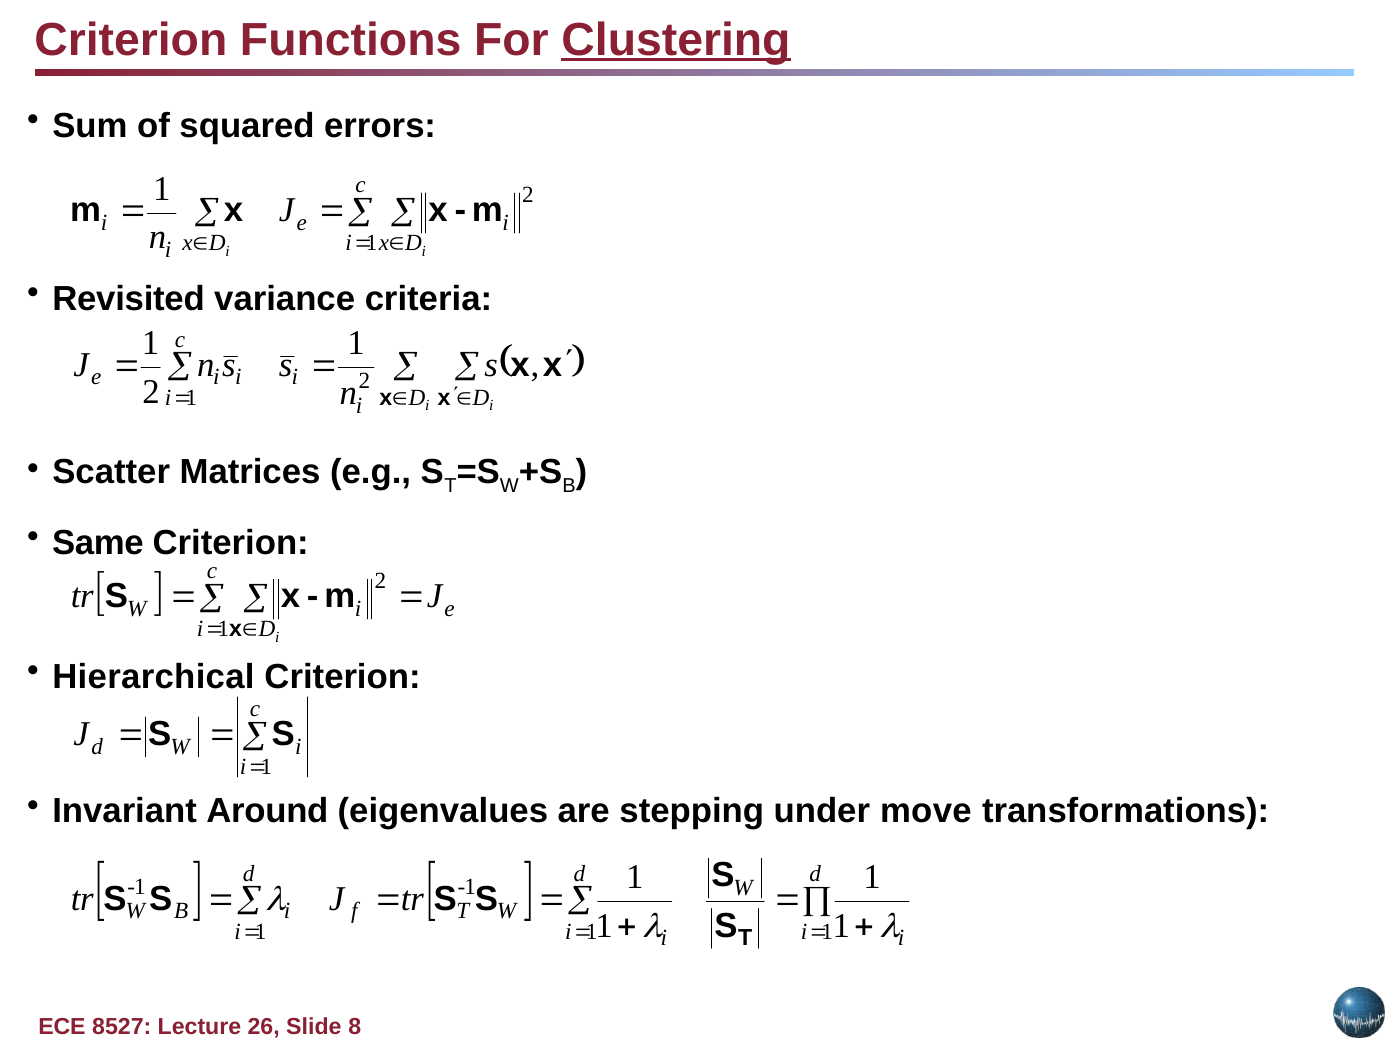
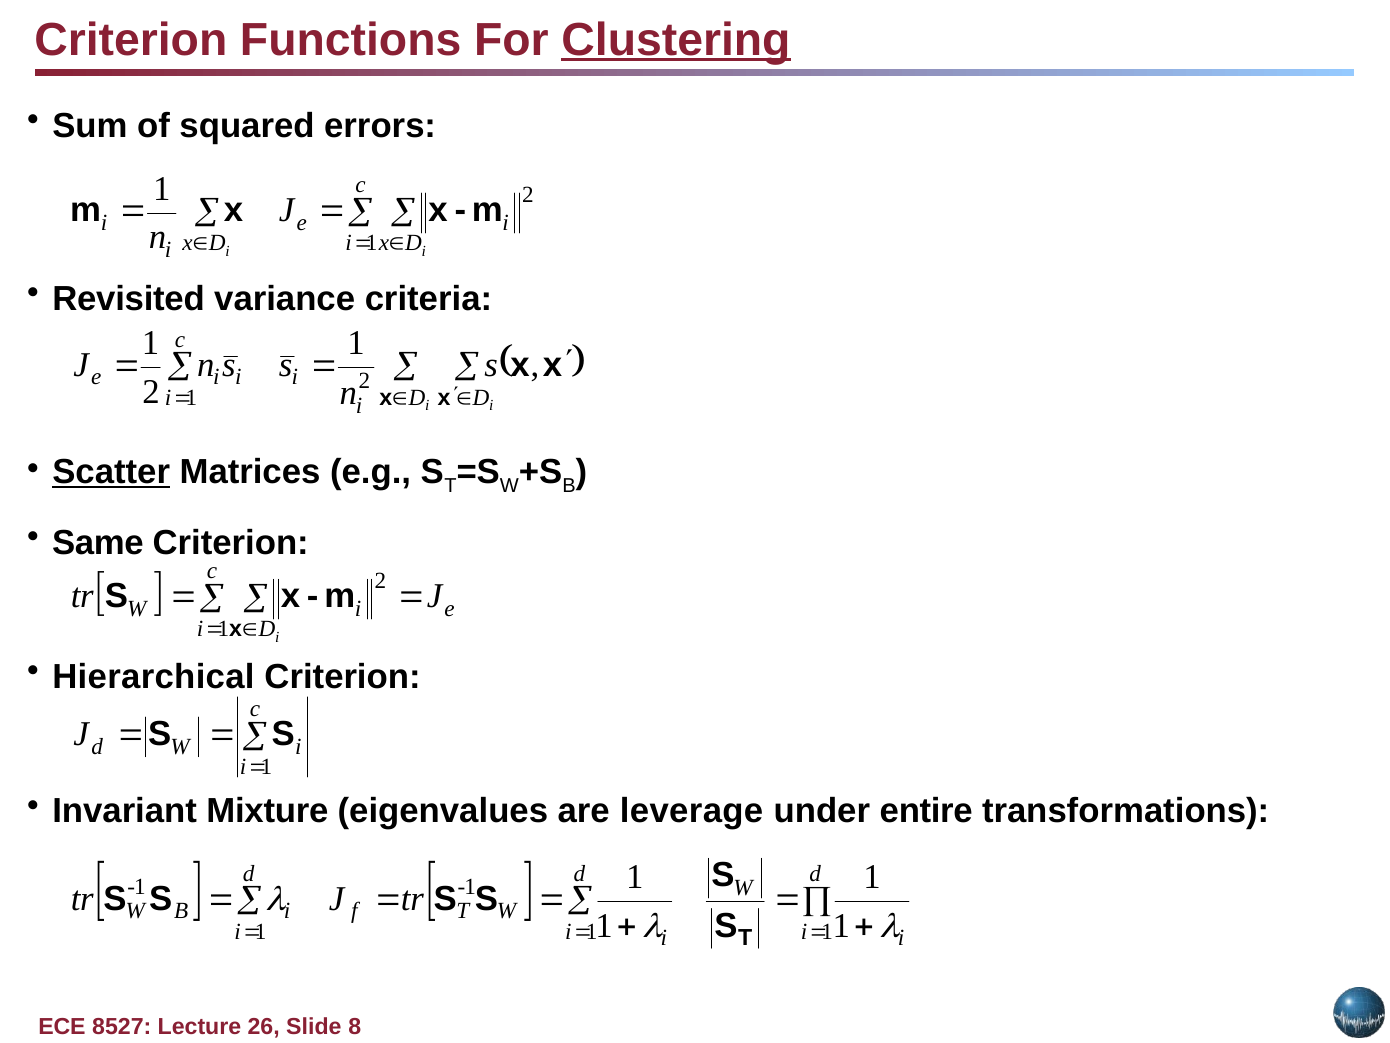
Scatter underline: none -> present (111, 472)
Around: Around -> Mixture (267, 811)
stepping: stepping -> leverage (692, 811)
move: move -> entire (926, 811)
